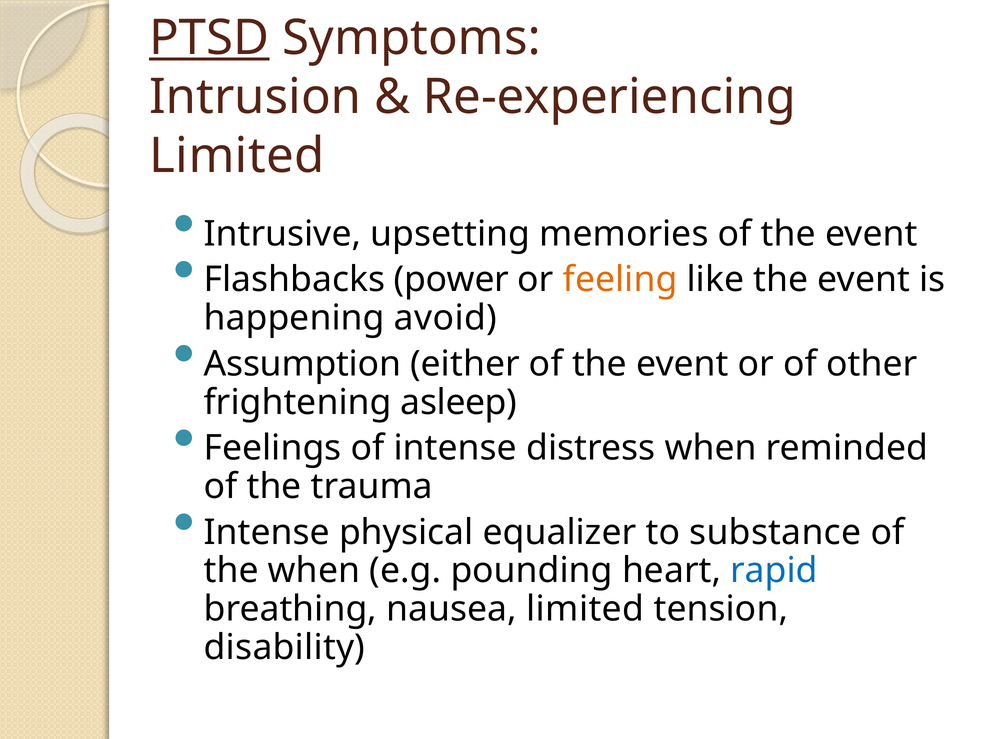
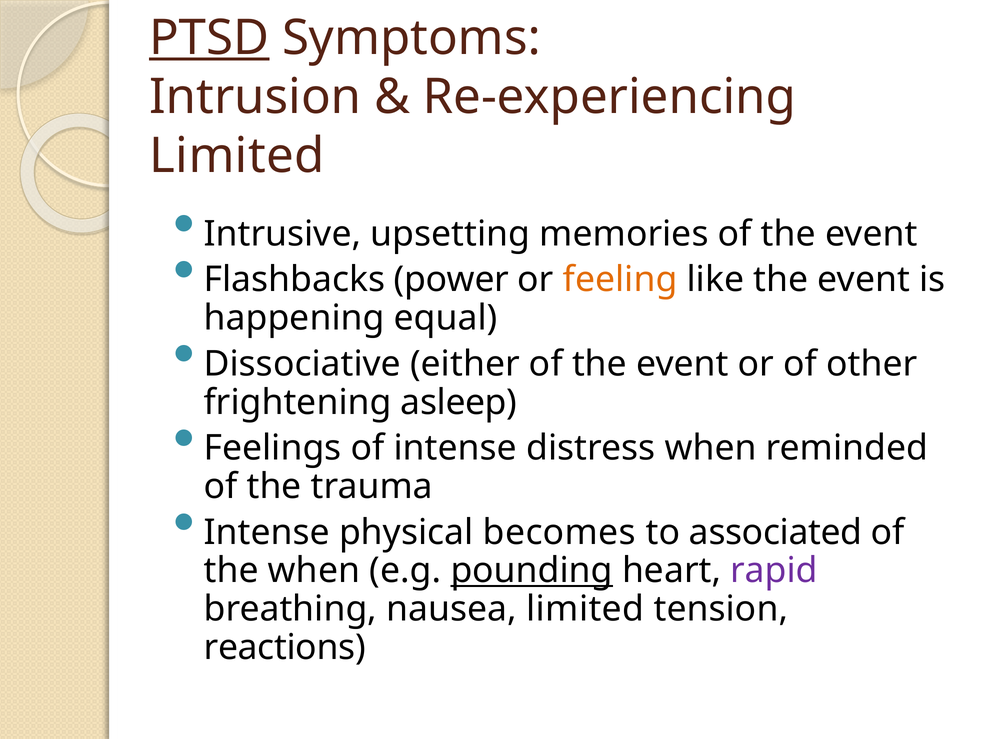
avoid: avoid -> equal (446, 318)
Assumption: Assumption -> Dissociative (302, 364)
equalizer: equalizer -> becomes (559, 532)
substance: substance -> associated (776, 532)
pounding underline: none -> present (532, 571)
rapid colour: blue -> purple (774, 571)
disability: disability -> reactions (285, 647)
